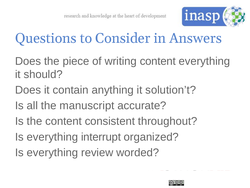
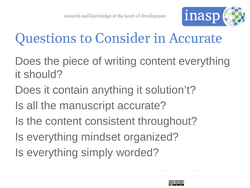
in Answers: Answers -> Accurate (196, 38)
interrupt: interrupt -> mindset (101, 137)
review: review -> simply (97, 152)
